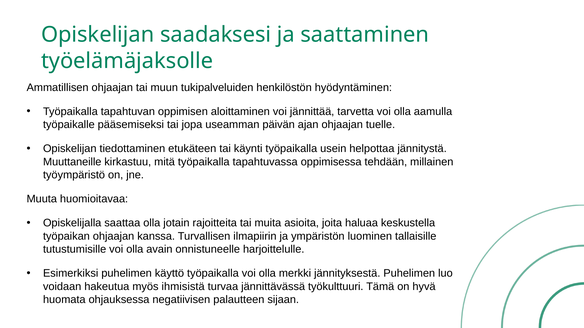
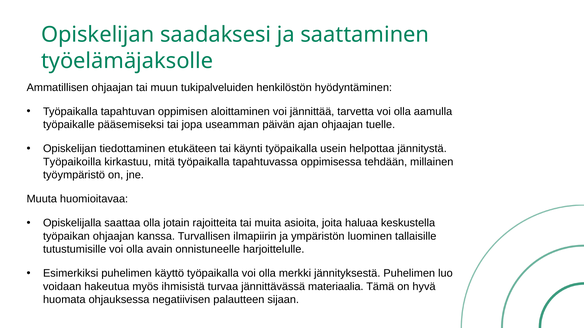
Muuttaneille: Muuttaneille -> Työpaikoilla (72, 162)
työkulttuuri: työkulttuuri -> materiaalia (336, 287)
